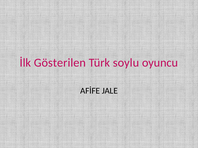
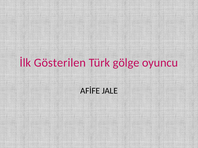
soylu: soylu -> gölge (126, 63)
